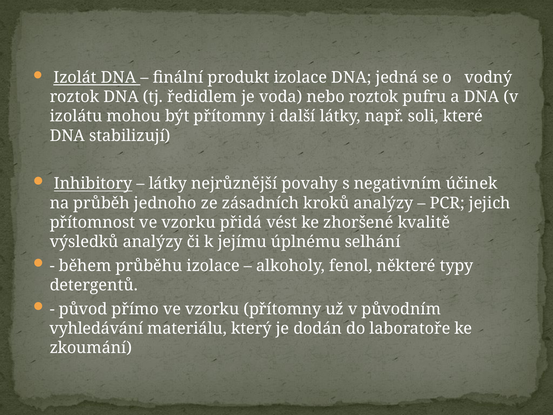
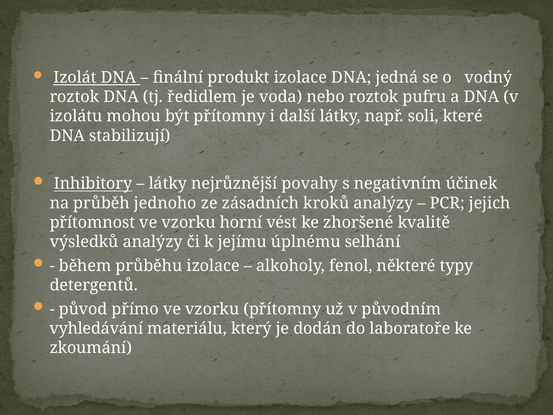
přidá: přidá -> horní (241, 222)
